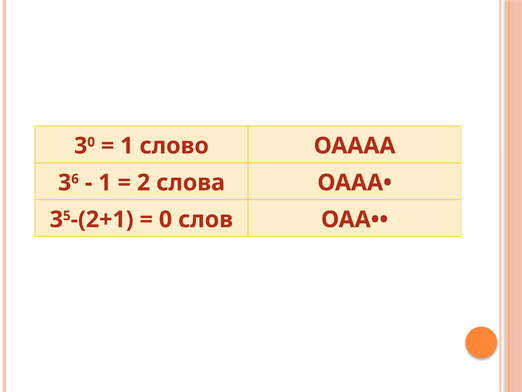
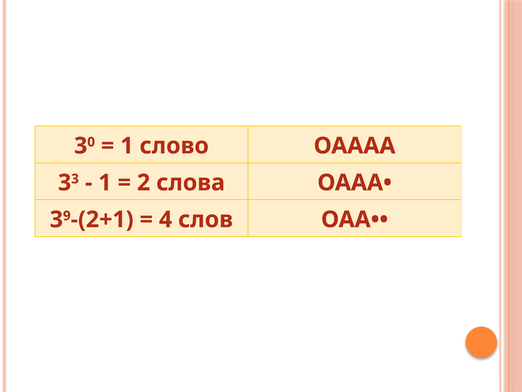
6: 6 -> 3 (75, 179)
5: 5 -> 9 (67, 216)
0: 0 -> 4 (166, 219)
